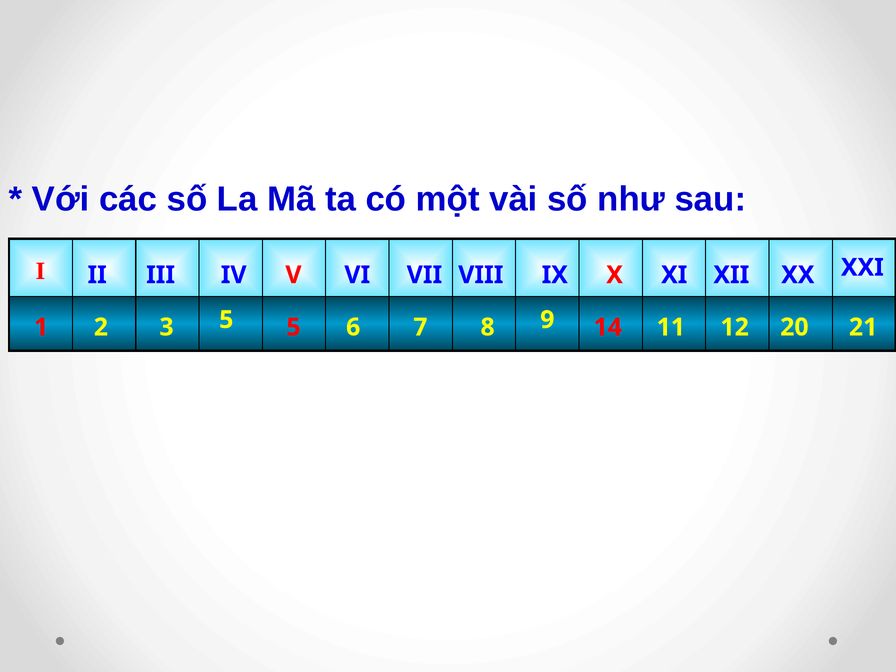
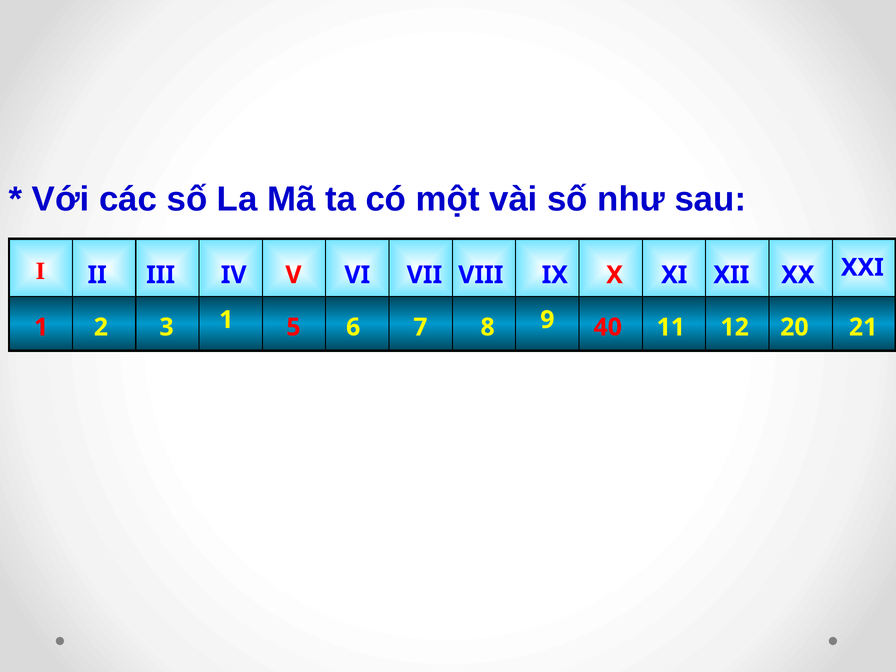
3 5: 5 -> 1 (226, 320)
14: 14 -> 40 (608, 327)
